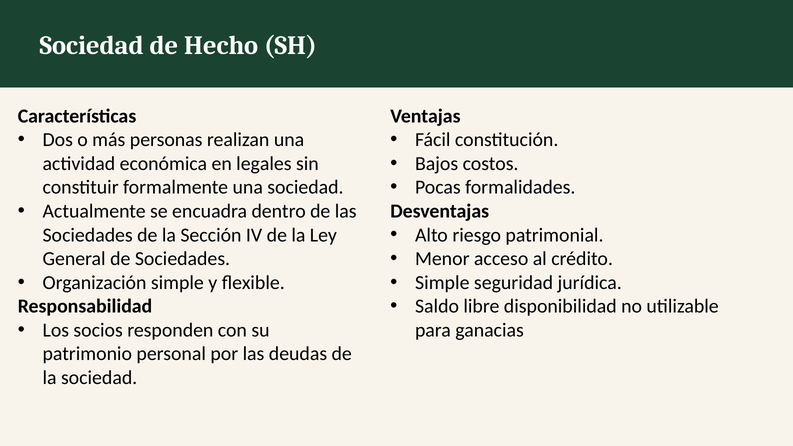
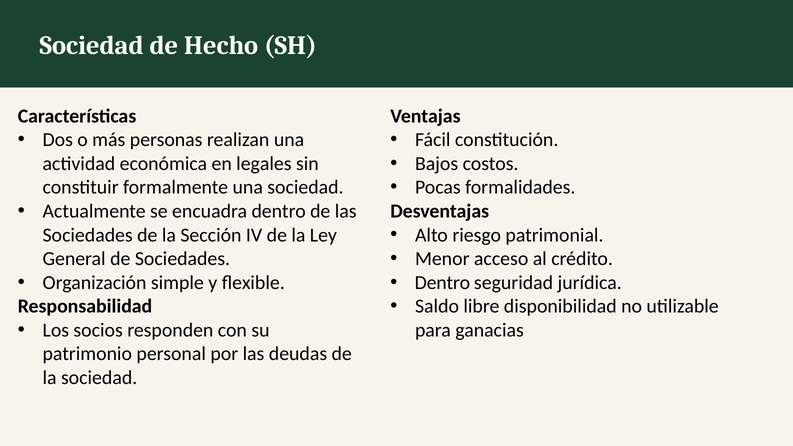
Simple: Simple -> Dentro (442, 283)
